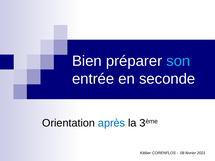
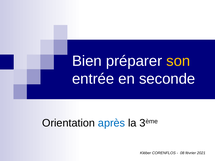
son colour: light blue -> yellow (178, 61)
